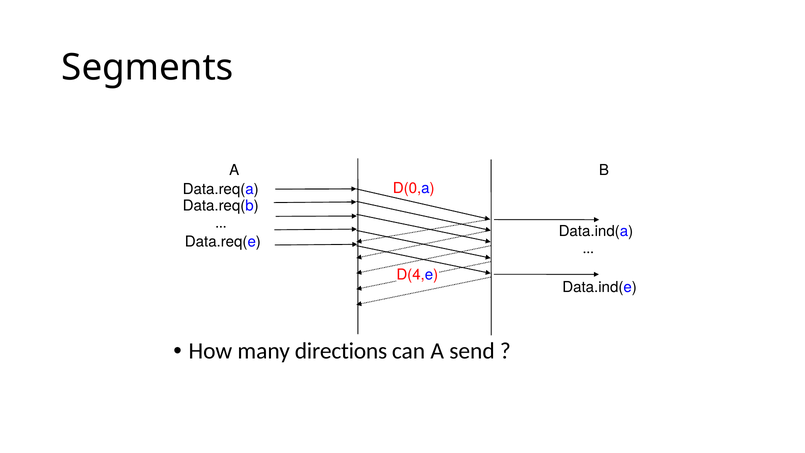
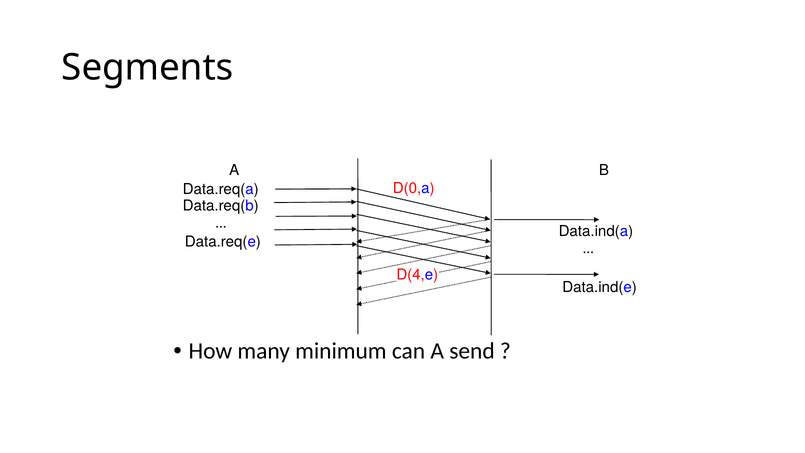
directions: directions -> minimum (341, 351)
